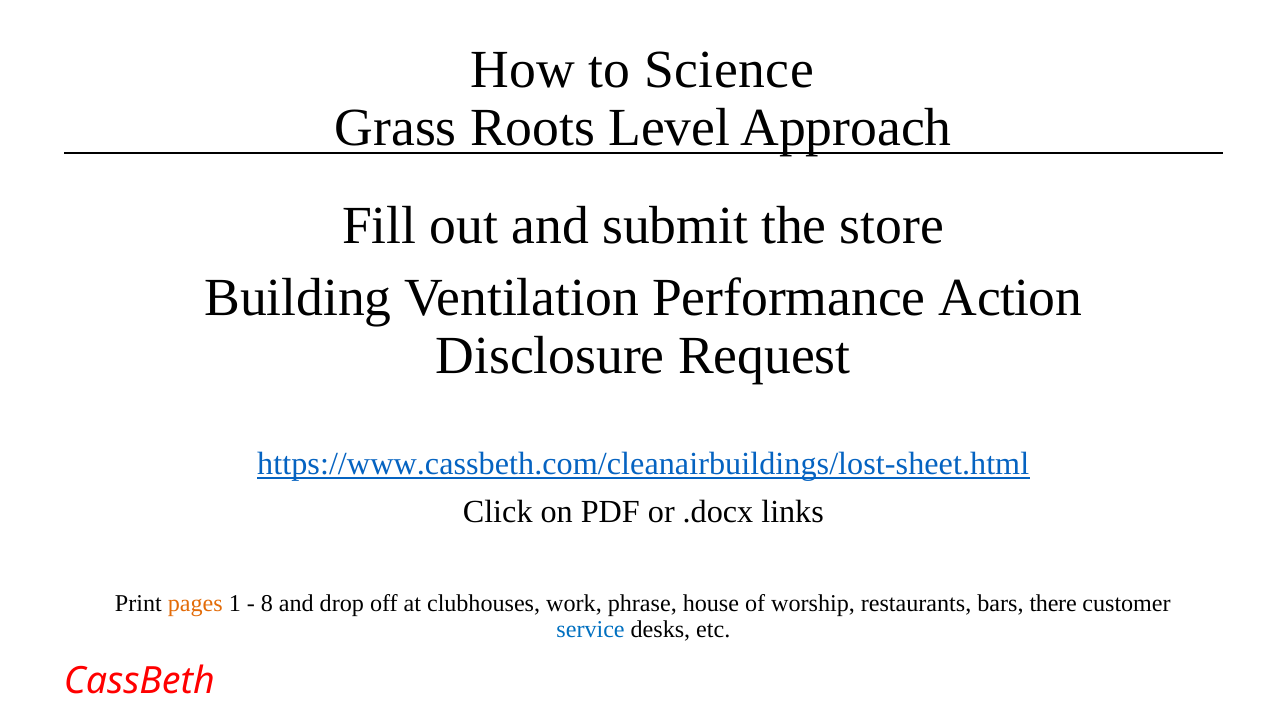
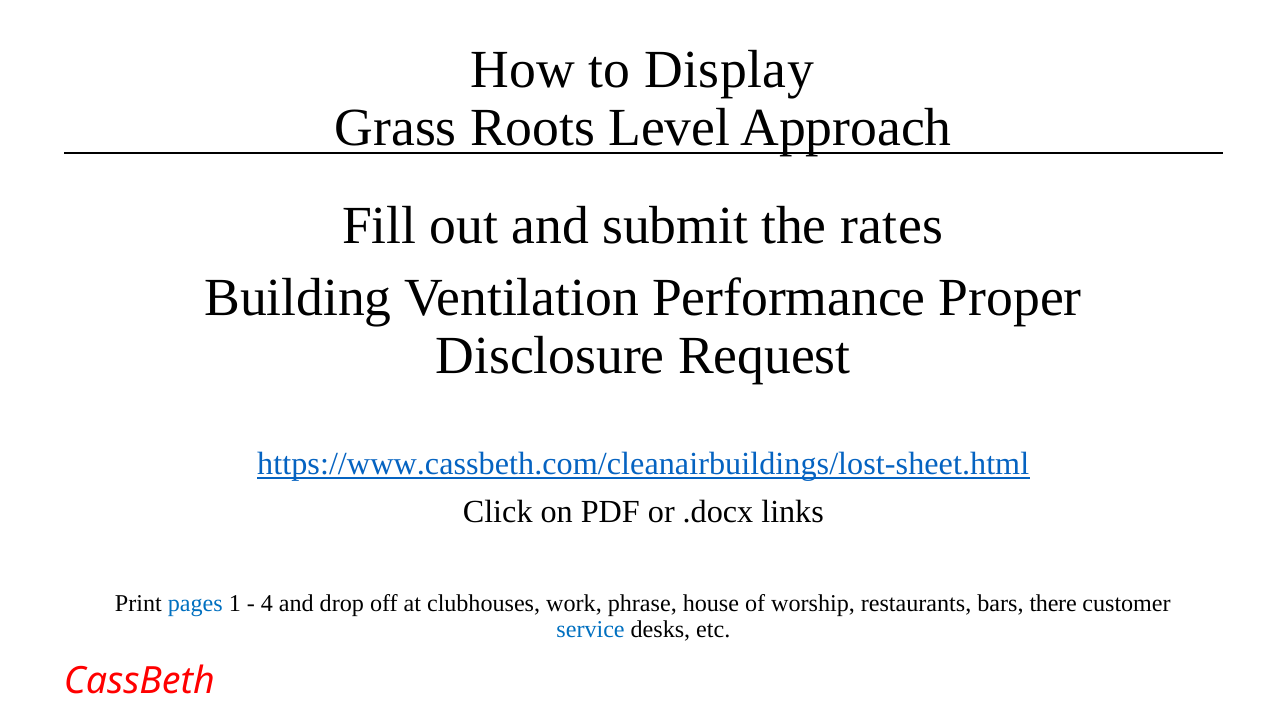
Science: Science -> Display (729, 70)
store: store -> rates (892, 226)
Action: Action -> Proper (1010, 297)
pages colour: orange -> blue (195, 604)
8: 8 -> 4 (267, 604)
